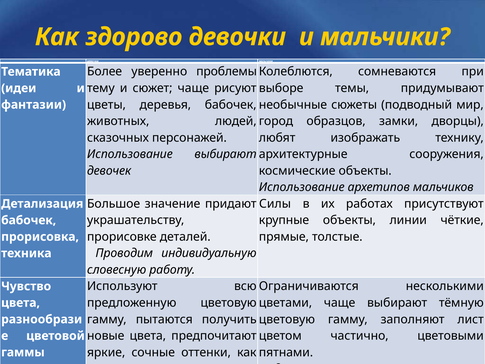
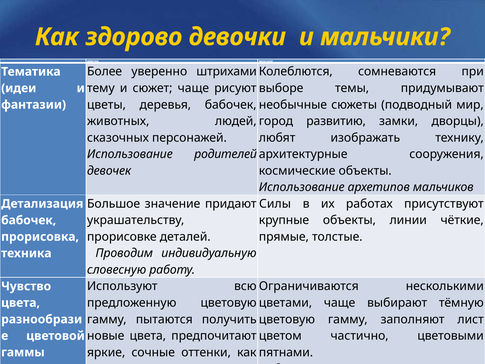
уверенно проблемы: проблемы -> штрихами (227, 72)
образцов: образцов -> развитию (336, 121)
Использование выбирают: выбирают -> родителей (226, 154)
